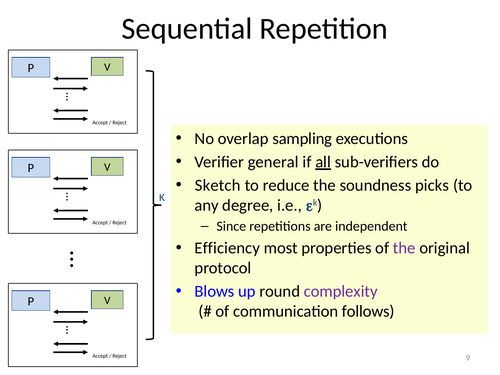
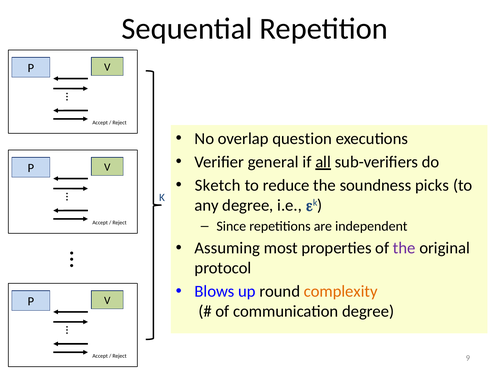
sampling: sampling -> question (302, 139)
Efficiency: Efficiency -> Assuming (227, 248)
complexity colour: purple -> orange (341, 291)
communication follows: follows -> degree (368, 311)
